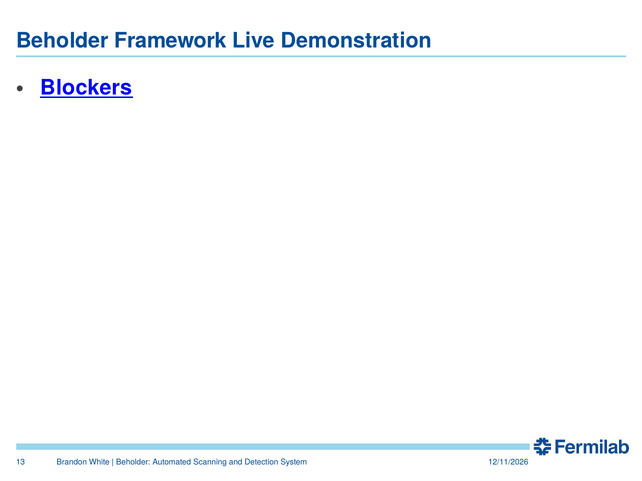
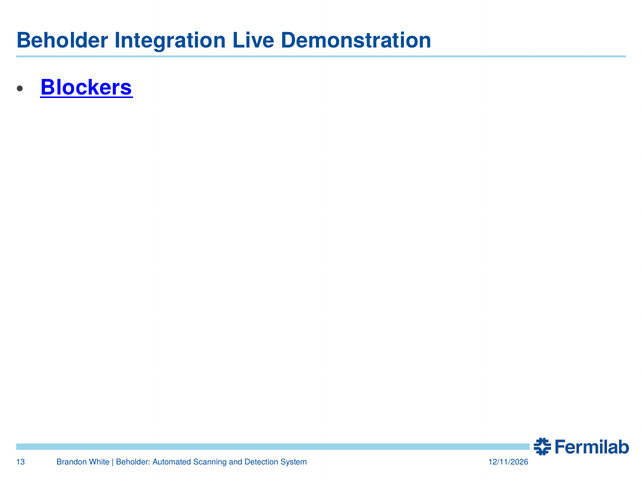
Framework: Framework -> Integration (170, 41)
